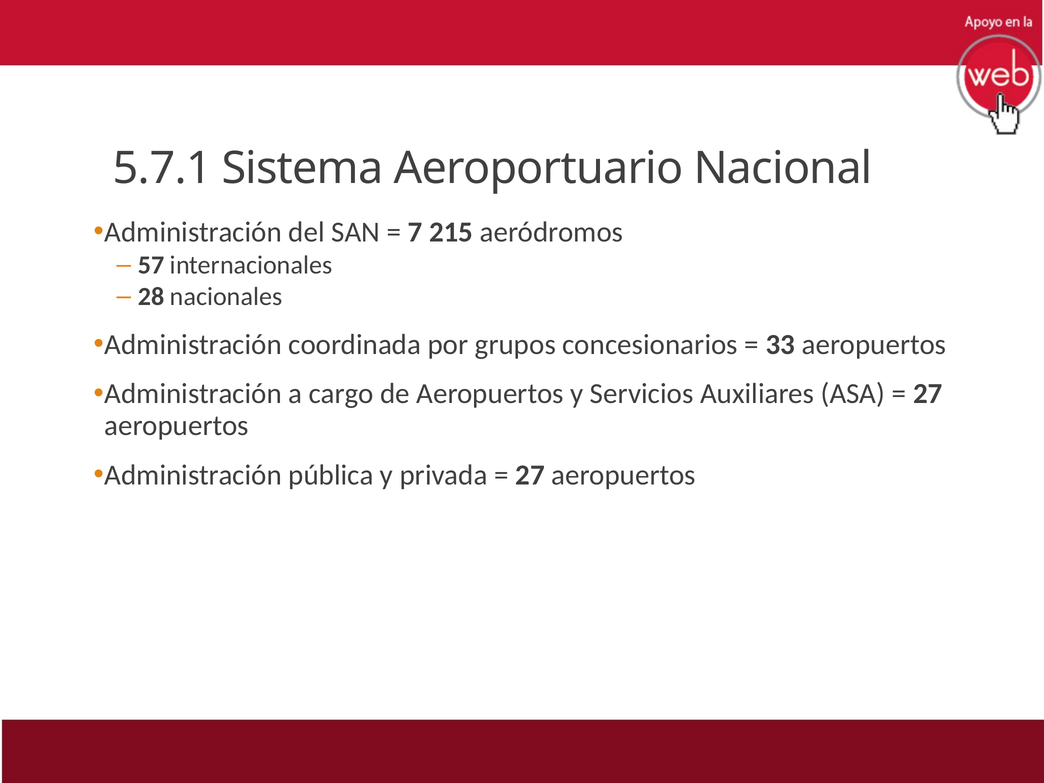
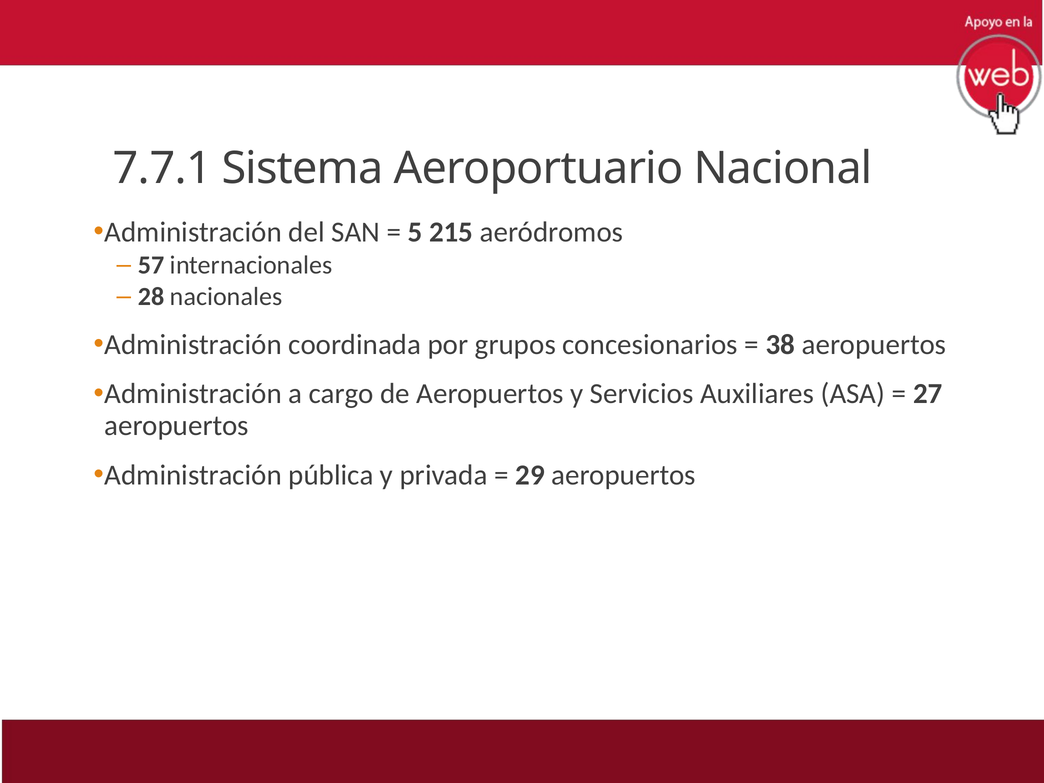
5.7.1: 5.7.1 -> 7.7.1 (162, 169)
7: 7 -> 5 (415, 232)
33: 33 -> 38 (780, 345)
27: 27 -> 29 (530, 475)
